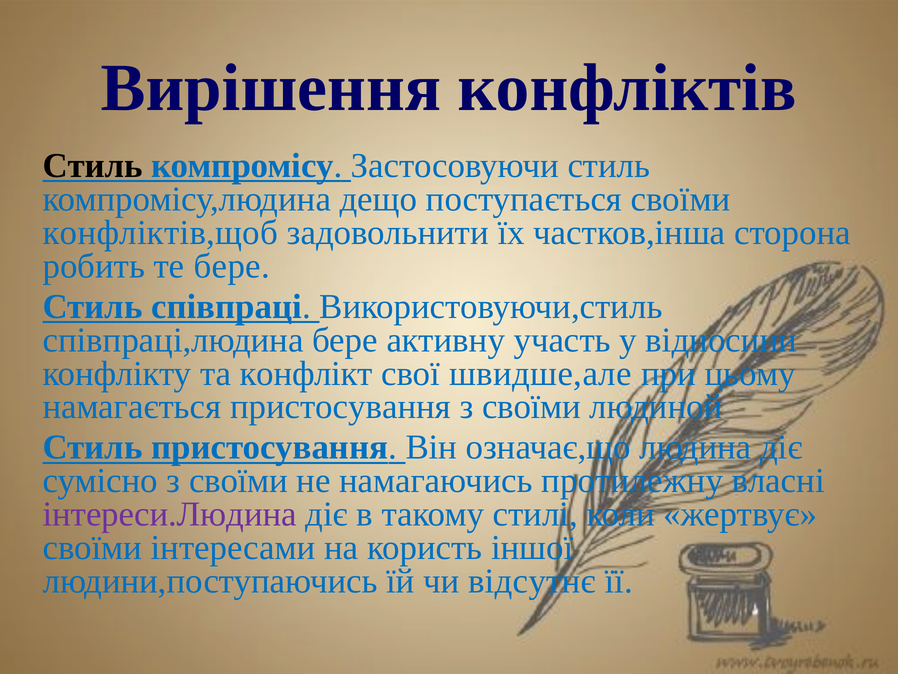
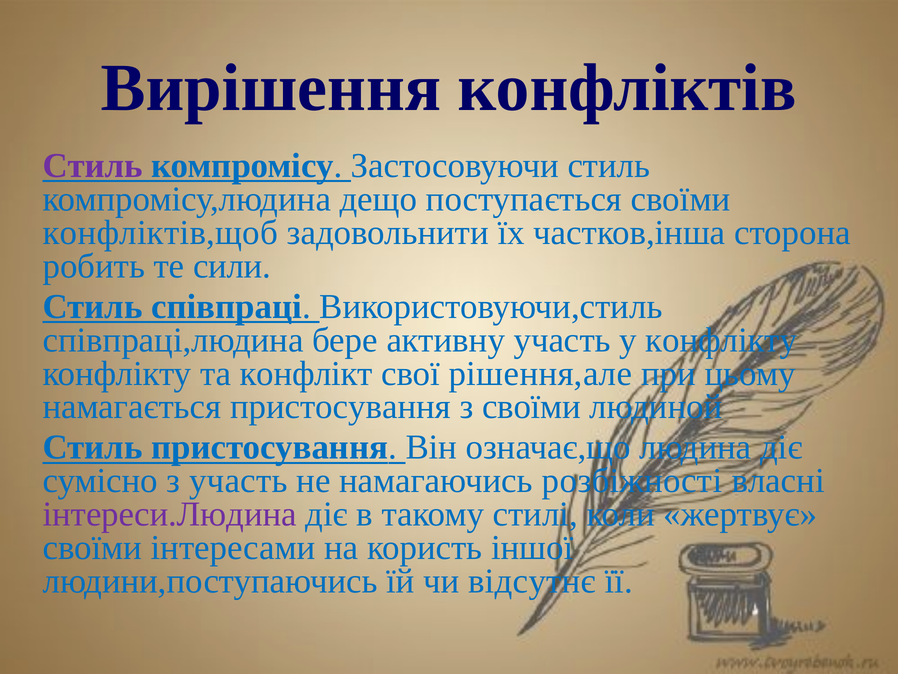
Стиль colour: black -> purple (93, 166)
те бере: бере -> сили (232, 266)
у відносини: відносини -> конфлікту (721, 340)
швидше,але: швидше,але -> рішення,але (540, 373)
сумісно з своїми: своїми -> участь (238, 481)
протилежну: протилежну -> розбіжності (632, 481)
